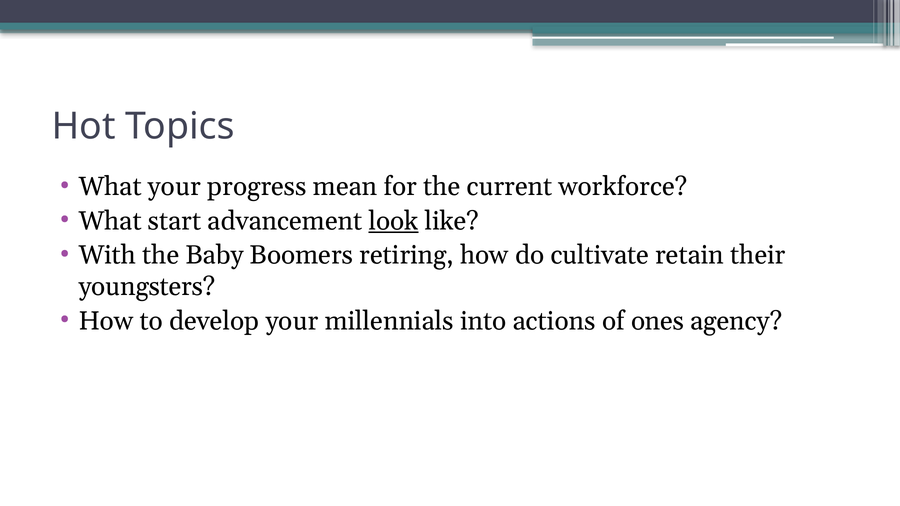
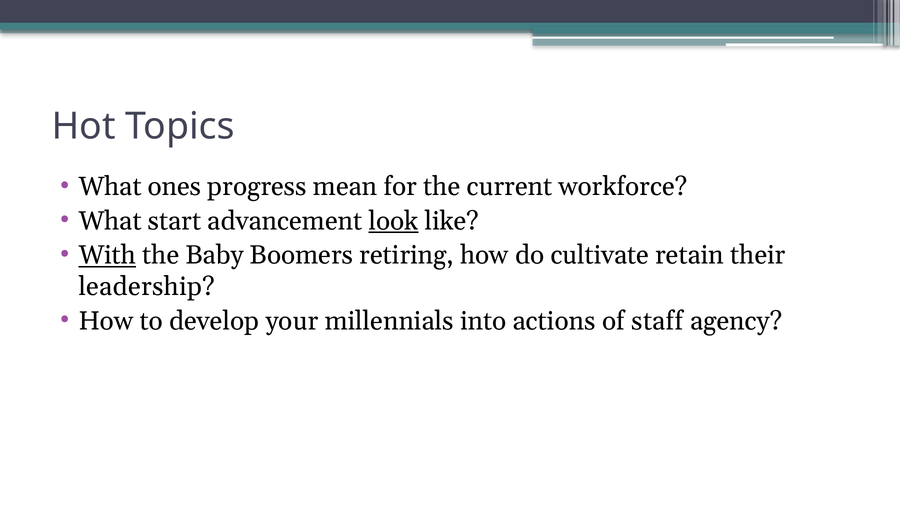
What your: your -> ones (175, 187)
With underline: none -> present (107, 255)
youngsters: youngsters -> leadership (147, 287)
ones: ones -> staff (657, 321)
